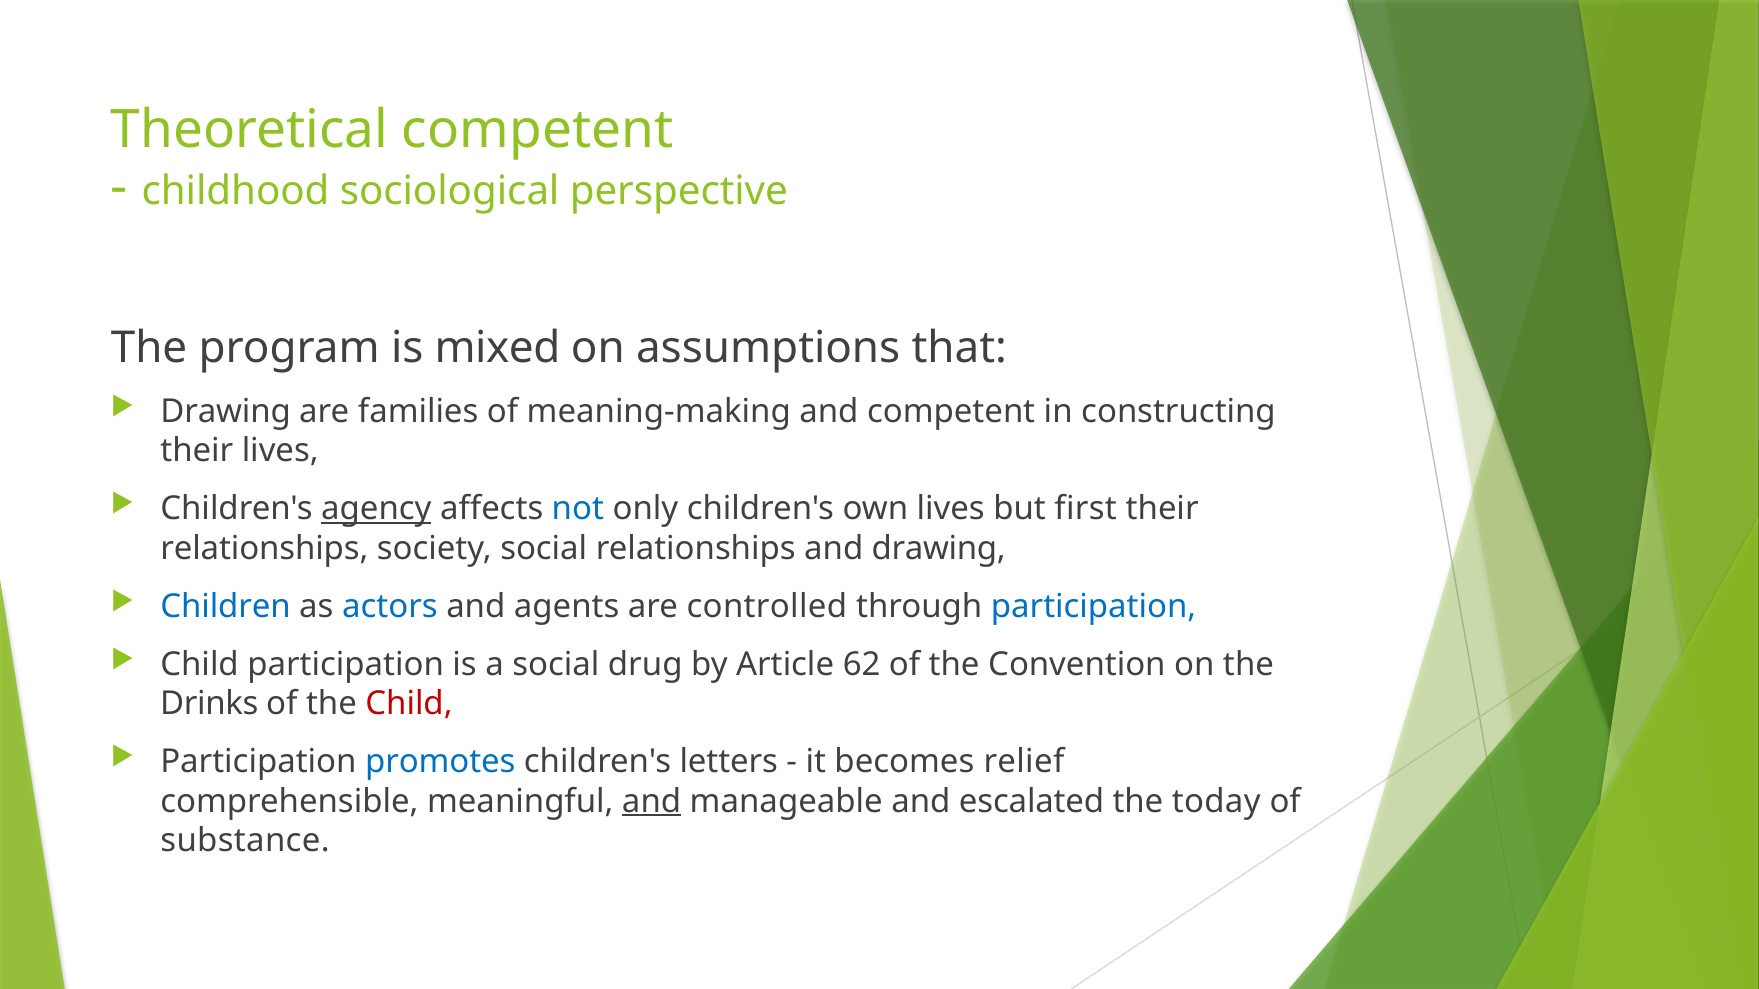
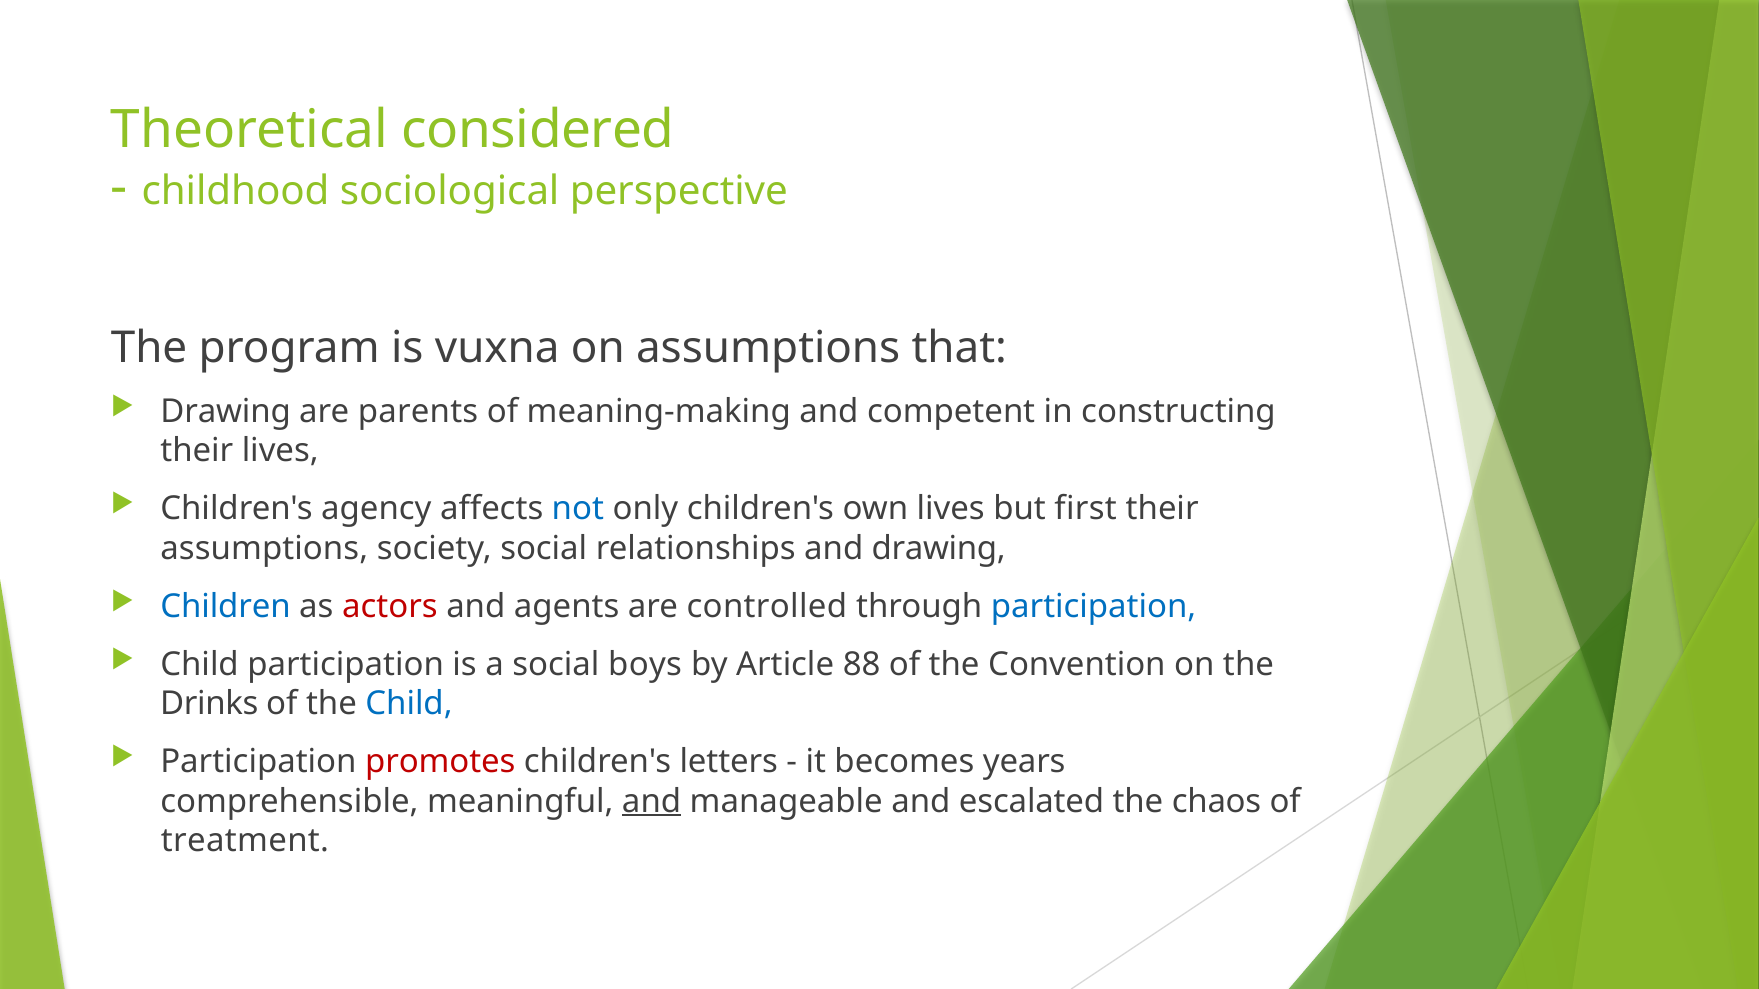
Theoretical competent: competent -> considered (538, 130)
mixed: mixed -> vuxna (497, 348)
families: families -> parents (418, 412)
agency underline: present -> none (376, 509)
relationships: relationships -> assumptions (264, 549)
actors colour: blue -> red (390, 607)
drug: drug -> boys (645, 664)
62: 62 -> 88 (862, 664)
Child colour: red -> blue (409, 704)
promotes colour: blue -> red (440, 762)
relief: relief -> years (1024, 762)
today: today -> chaos (1217, 801)
substance: substance -> treatment (245, 841)
